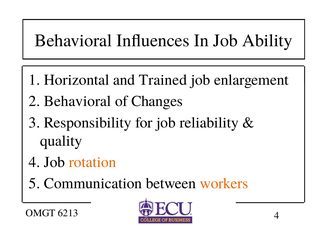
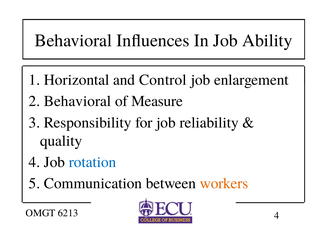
Trained: Trained -> Control (163, 80)
Changes: Changes -> Measure (157, 101)
rotation colour: orange -> blue (93, 162)
